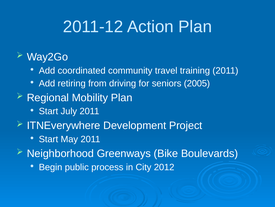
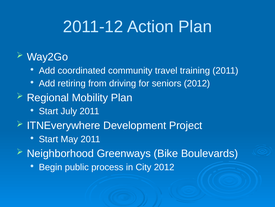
seniors 2005: 2005 -> 2012 (197, 83)
